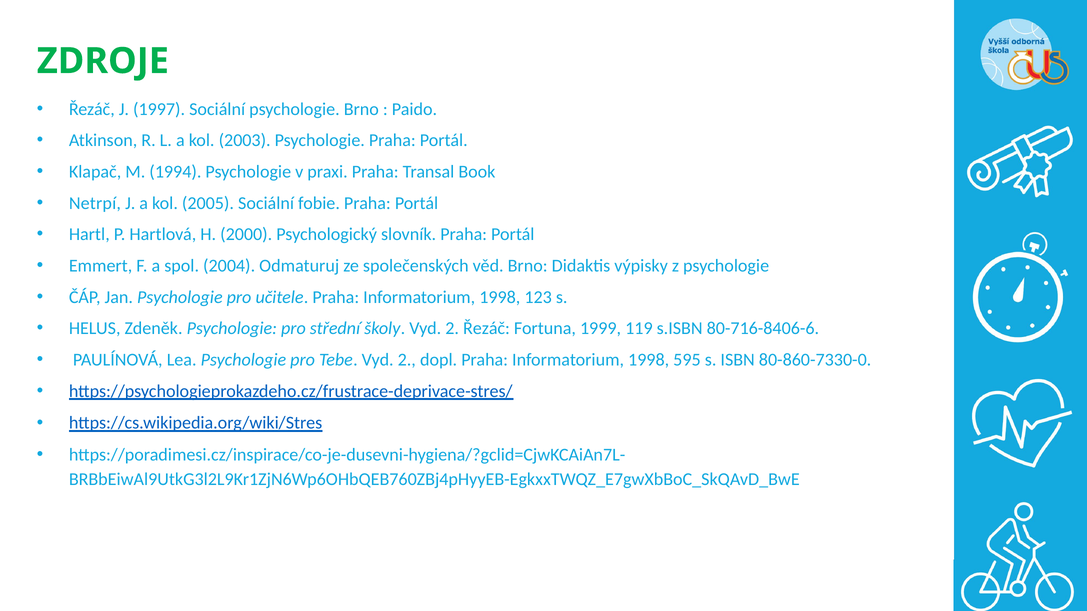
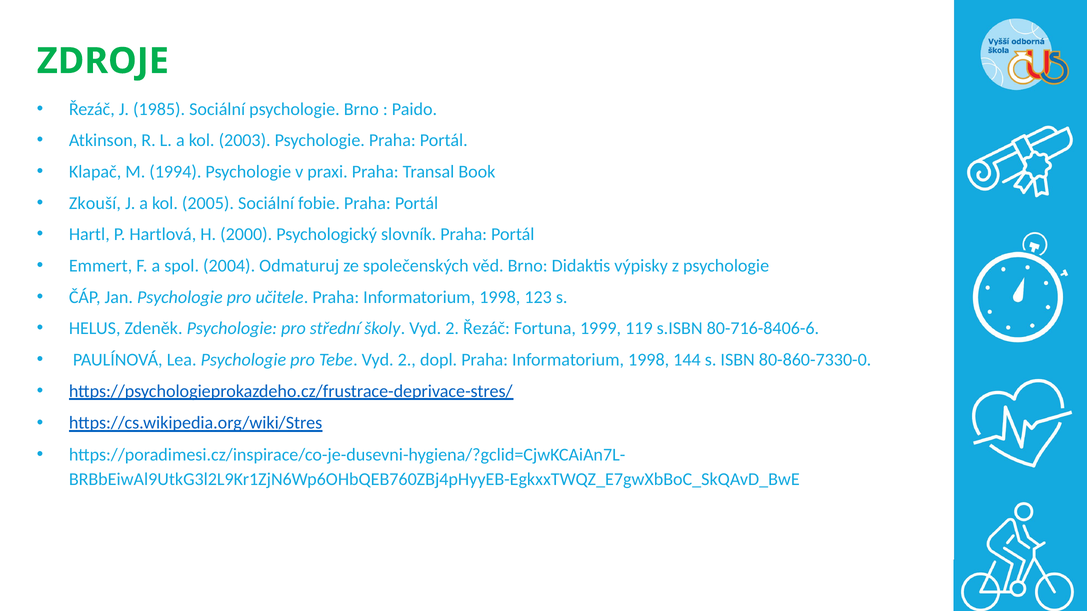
1997: 1997 -> 1985 (159, 109)
Netrpí: Netrpí -> Zkouší (95, 203)
595: 595 -> 144 (687, 360)
